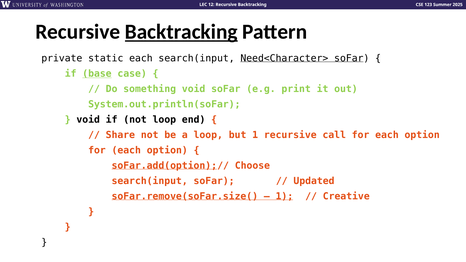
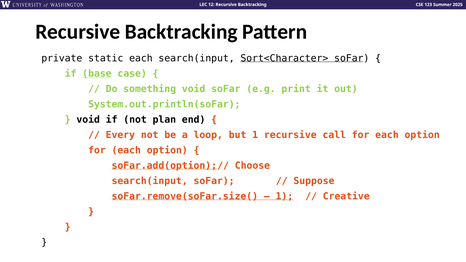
Backtracking underline: present -> none (181, 32)
Need<Character>: Need<Character> -> Sort<Character> (284, 58)
not loop: loop -> plan (164, 120)
Share: Share -> Every (120, 135)
Updated: Updated -> Suppose (314, 181)
